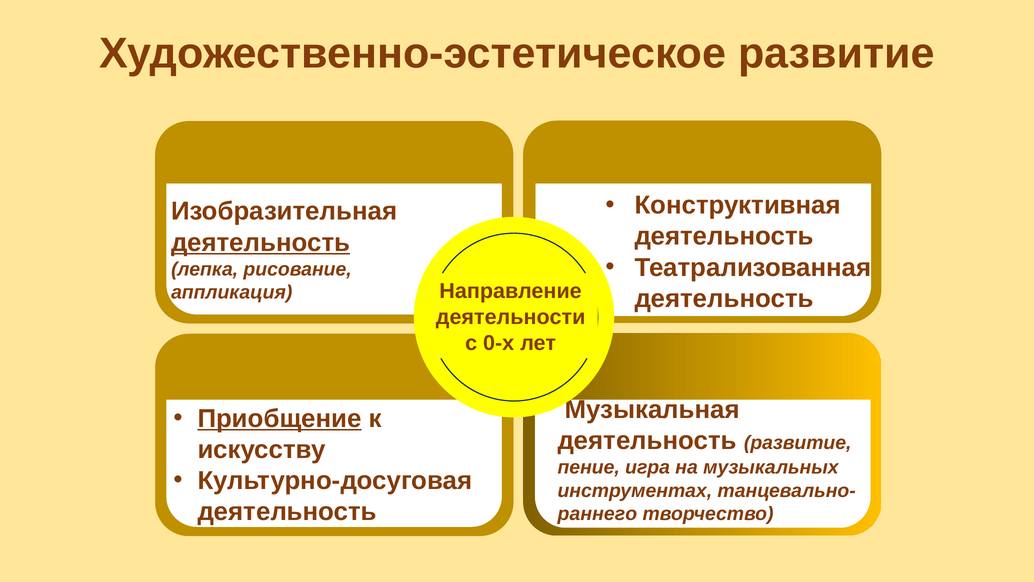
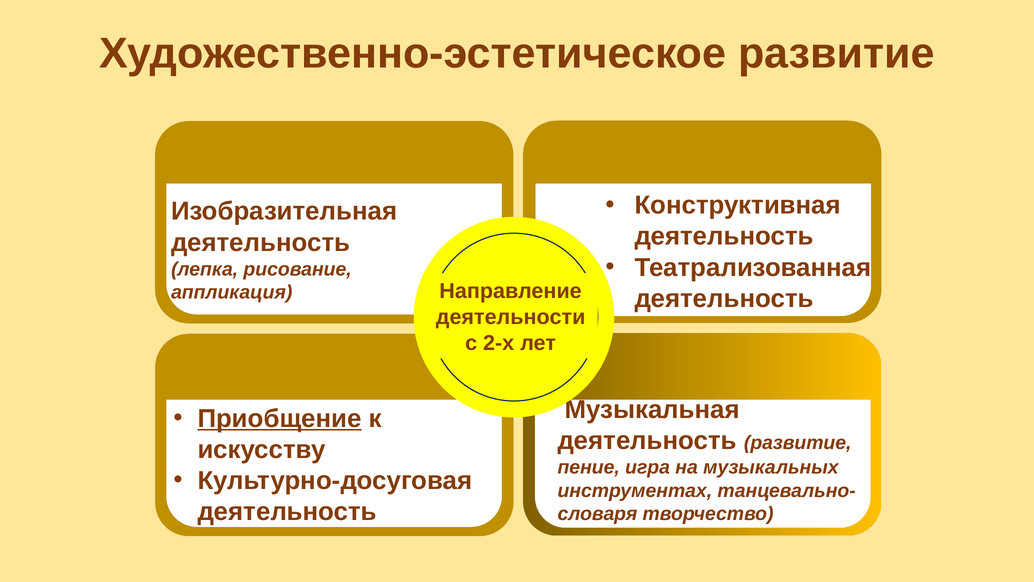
деятельность underline: present -> none (261, 242)
0-х: 0-х -> 2-х (499, 343)
раннего: раннего -> словаря (597, 514)
